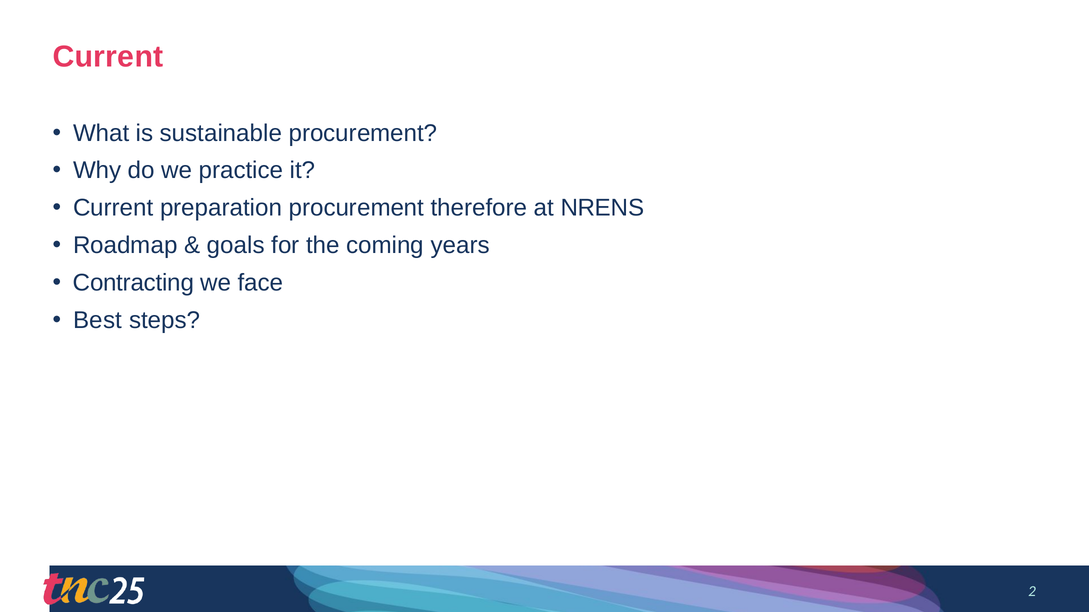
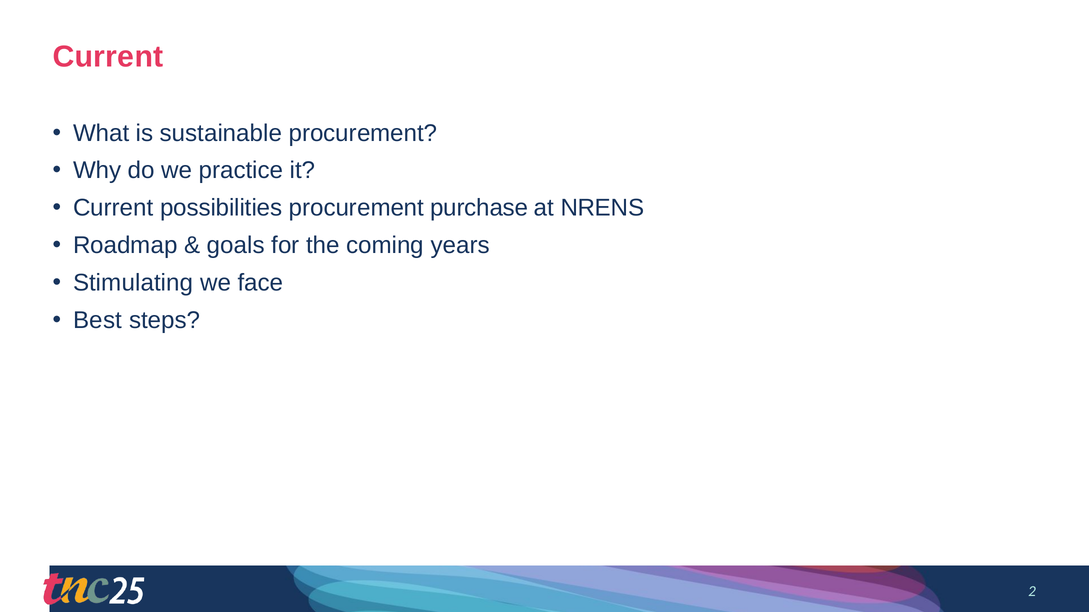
preparation: preparation -> possibilities (221, 208)
therefore: therefore -> purchase (479, 208)
Contracting: Contracting -> Stimulating (133, 283)
